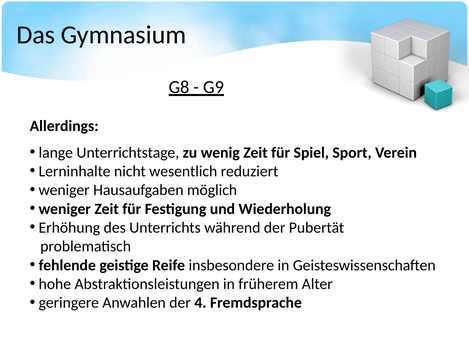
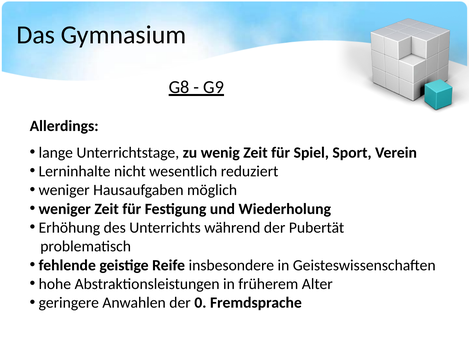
4: 4 -> 0 (200, 303)
